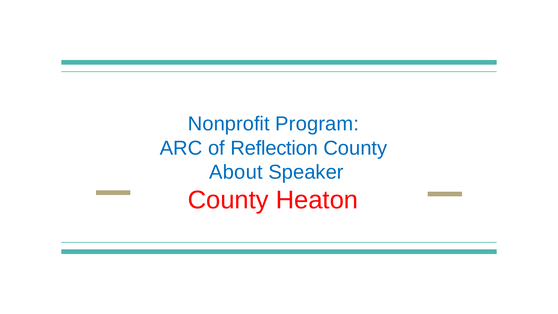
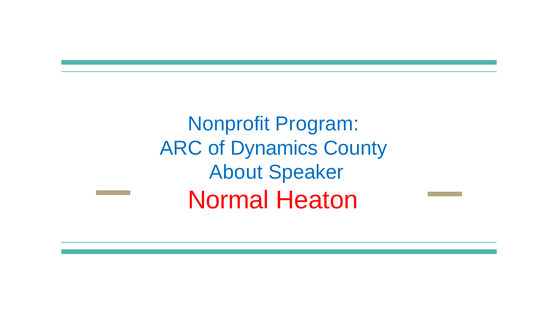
Reflection: Reflection -> Dynamics (274, 148)
County: County -> Normal (228, 200)
